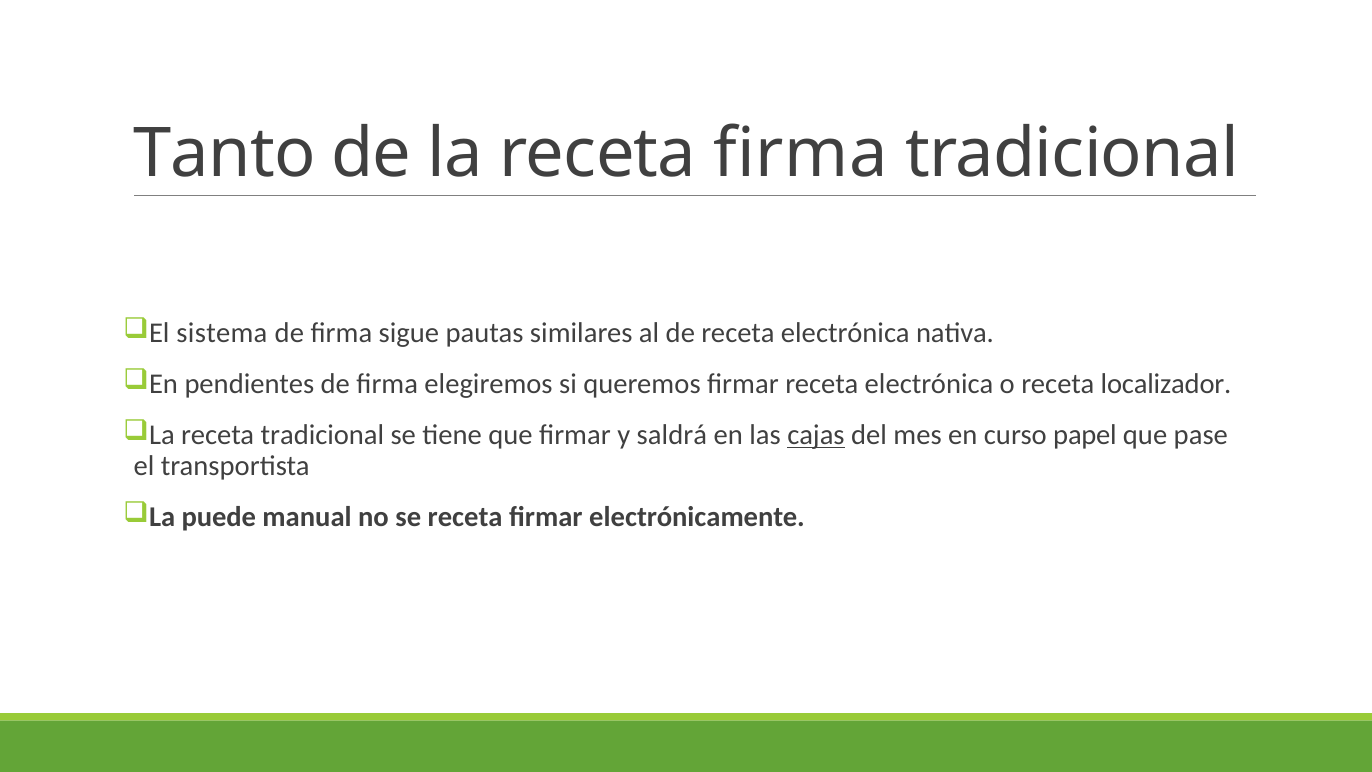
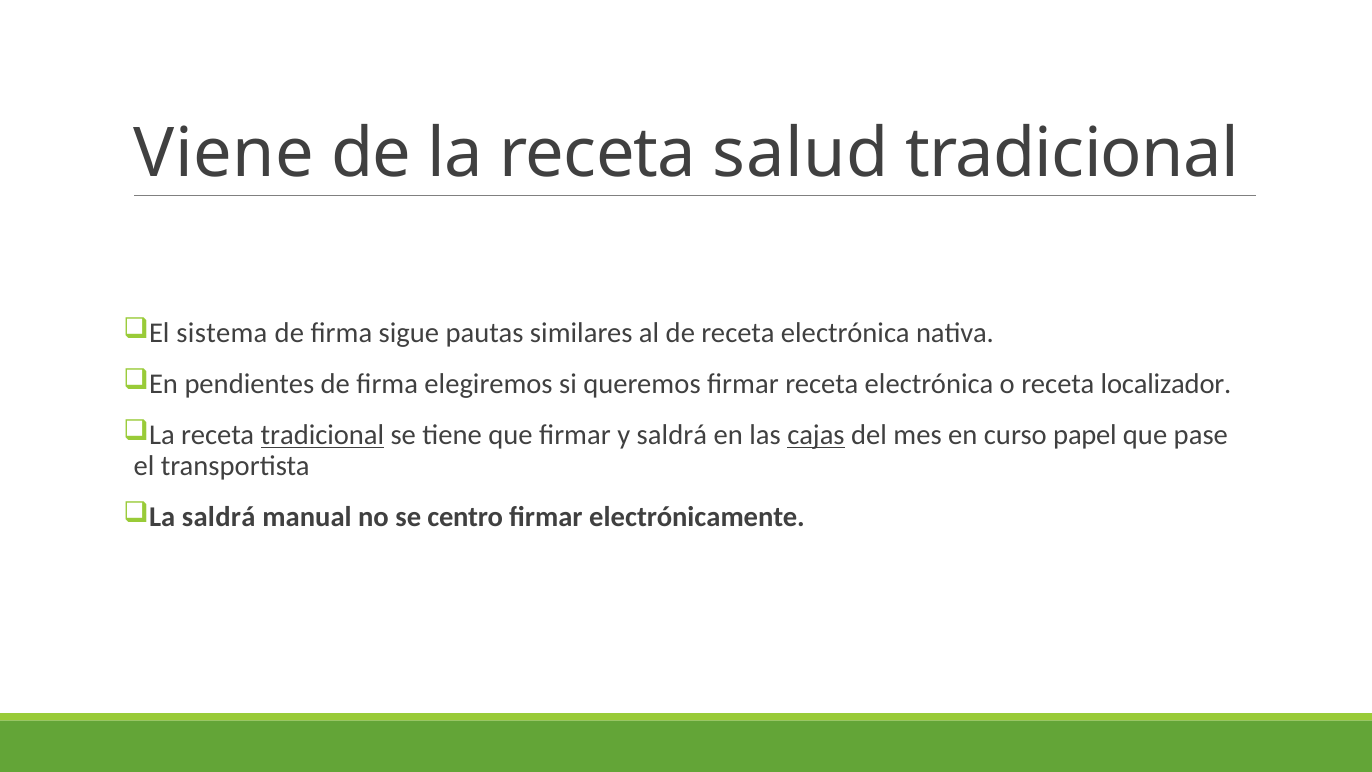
Tanto: Tanto -> Viene (224, 154)
receta firma: firma -> salud (801, 154)
tradicional underline: none -> present (322, 435)
La puede: puede -> saldrá (219, 517)
se receta: receta -> centro (465, 517)
